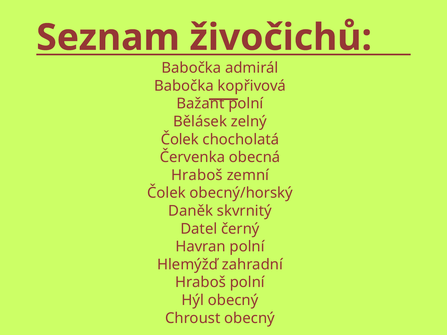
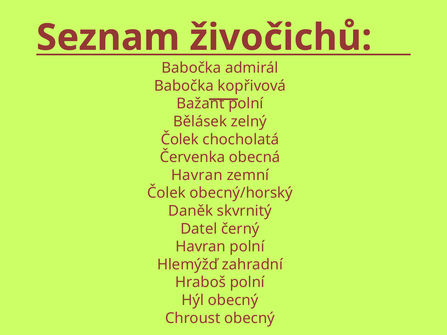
Hraboš: Hraboš -> Havran (197, 175)
